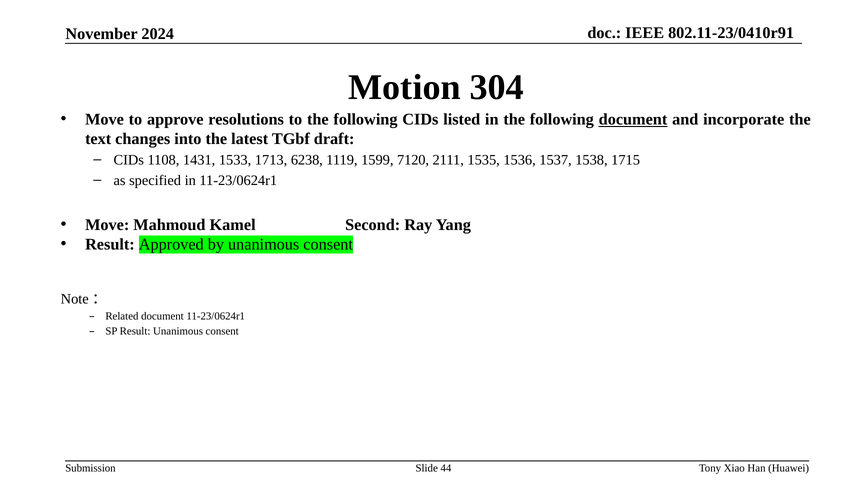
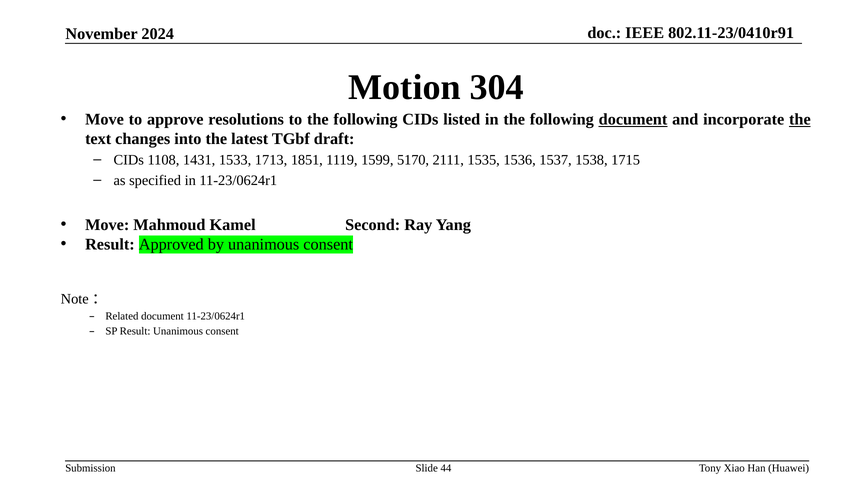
the underline: none -> present (800, 119)
6238: 6238 -> 1851 (307, 160)
7120: 7120 -> 5170 (413, 160)
